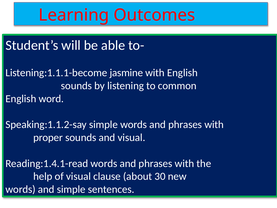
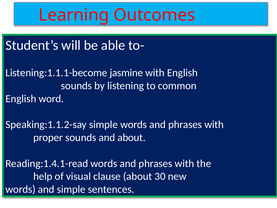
and visual: visual -> about (132, 137)
